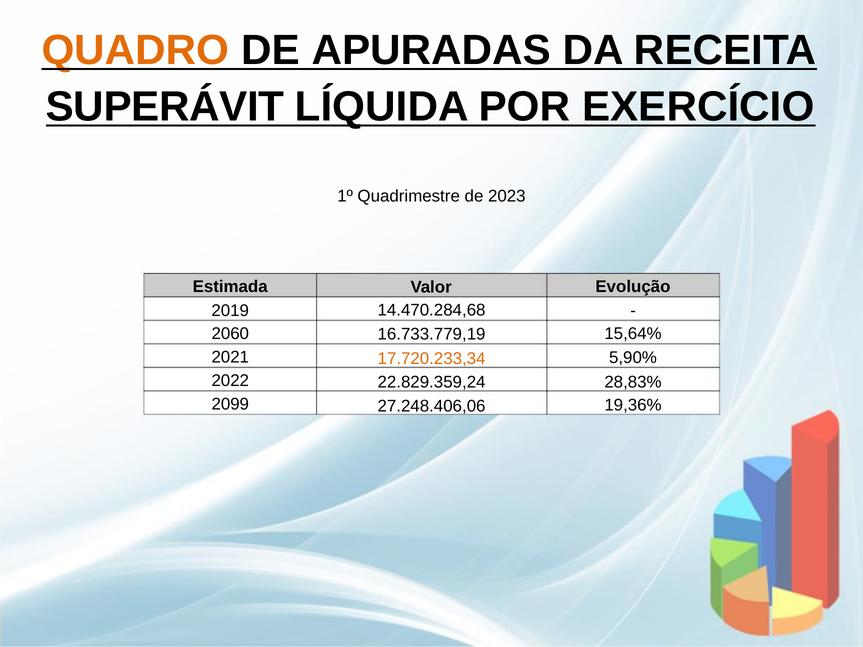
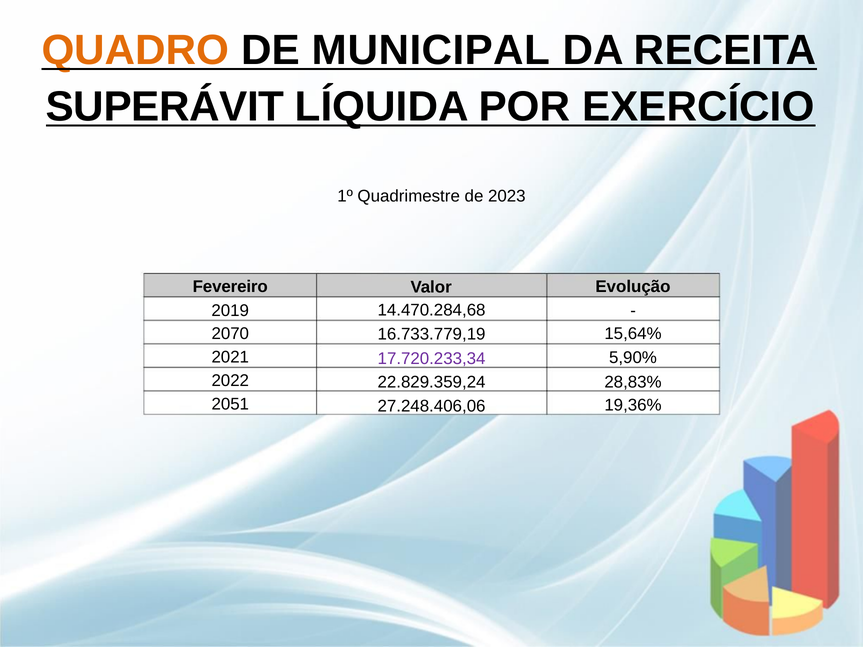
APURADAS: APURADAS -> MUNICIPAL (431, 50)
Estimada: Estimada -> Fevereiro (230, 287)
2060: 2060 -> 2070 (230, 334)
17.720.233,34 colour: orange -> purple (432, 359)
2099: 2099 -> 2051 (230, 404)
